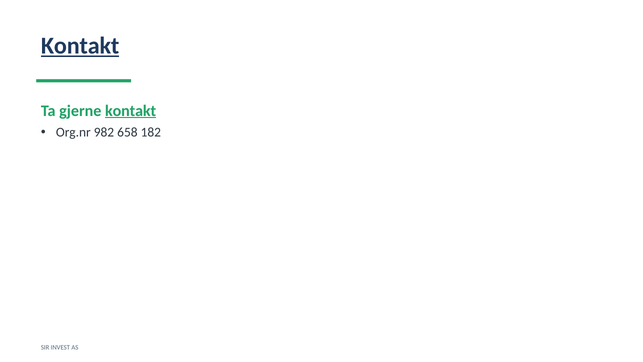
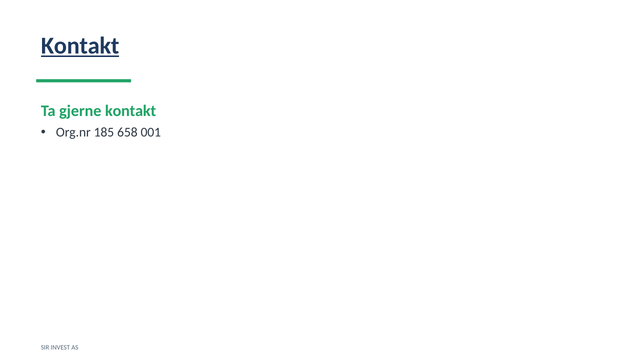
kontakt underline: present -> none (131, 111)
982: 982 -> 185 (104, 132)
182: 182 -> 001 (151, 132)
